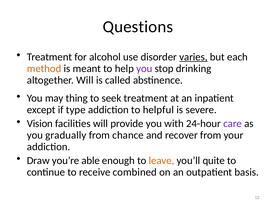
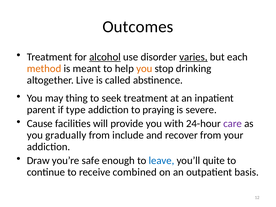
Questions: Questions -> Outcomes (138, 27)
alcohol underline: none -> present (105, 57)
you colour: purple -> orange (144, 68)
altogether Will: Will -> Live (85, 80)
except: except -> parent (41, 110)
helpful: helpful -> praying (158, 110)
Vision: Vision -> Cause (40, 124)
chance: chance -> include (128, 135)
able: able -> safe (91, 161)
leave colour: orange -> blue (162, 161)
